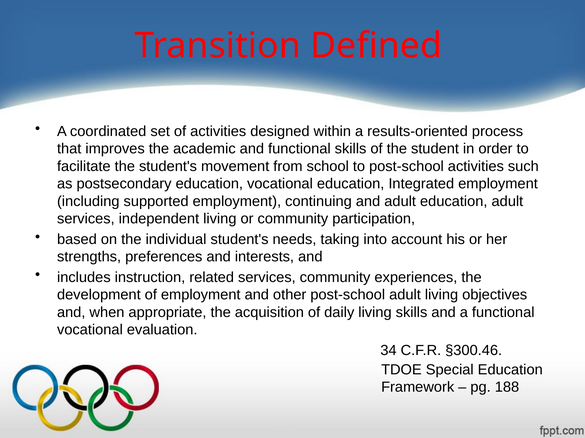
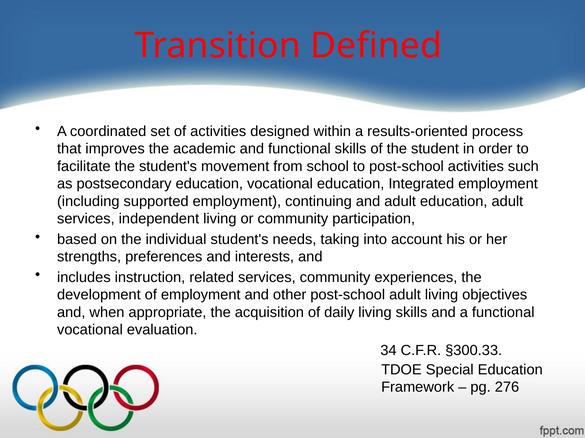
§300.46: §300.46 -> §300.33 (474, 351)
188: 188 -> 276 (507, 388)
